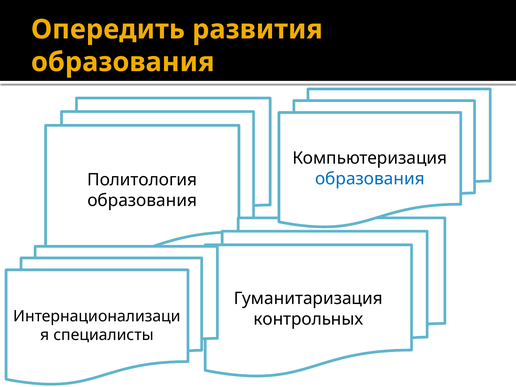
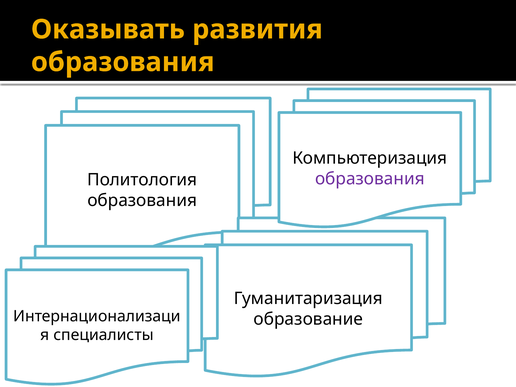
Опередить: Опередить -> Оказывать (108, 29)
образования colour: blue -> purple (370, 179)
контрольных: контрольных -> образование (308, 319)
